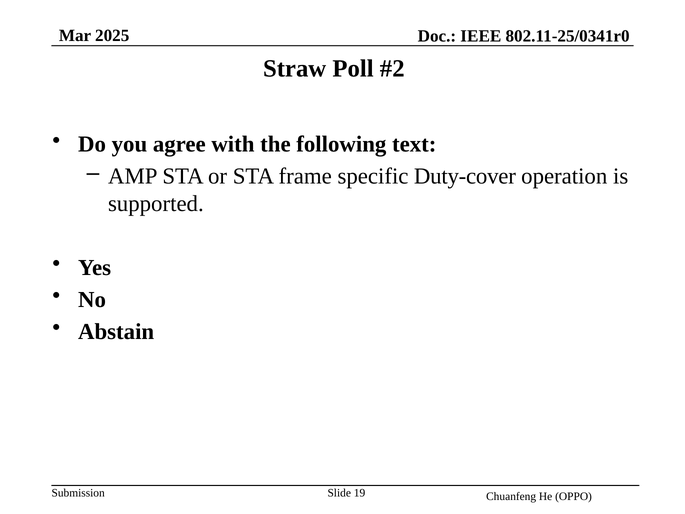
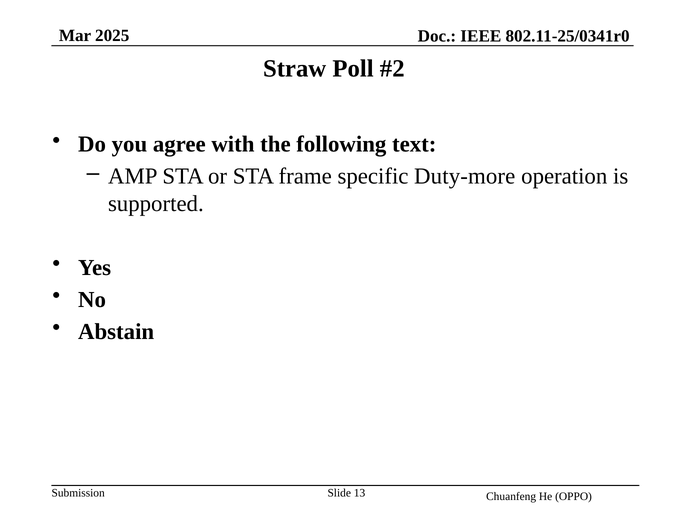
Duty-cover: Duty-cover -> Duty-more (465, 176)
19: 19 -> 13 (360, 493)
